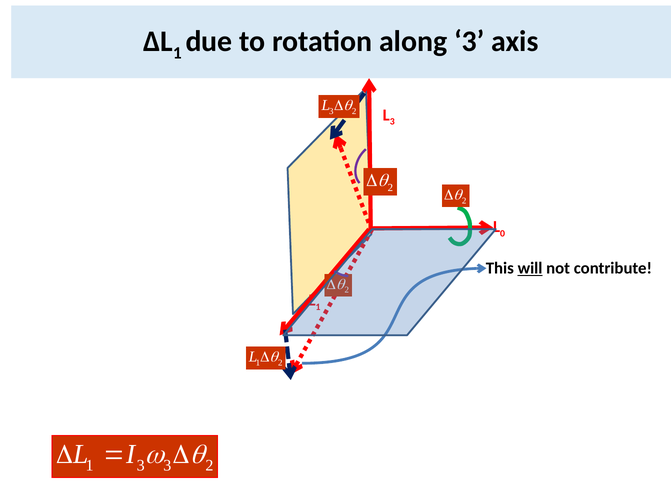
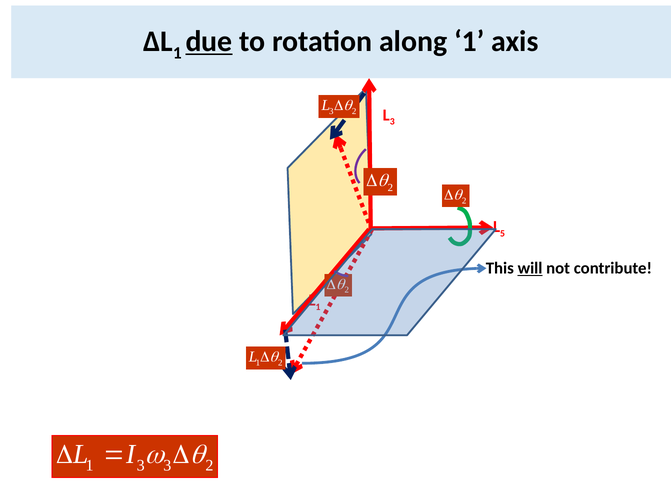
due underline: none -> present (209, 42)
along 3: 3 -> 1 (469, 42)
0: 0 -> 5 (503, 234)
